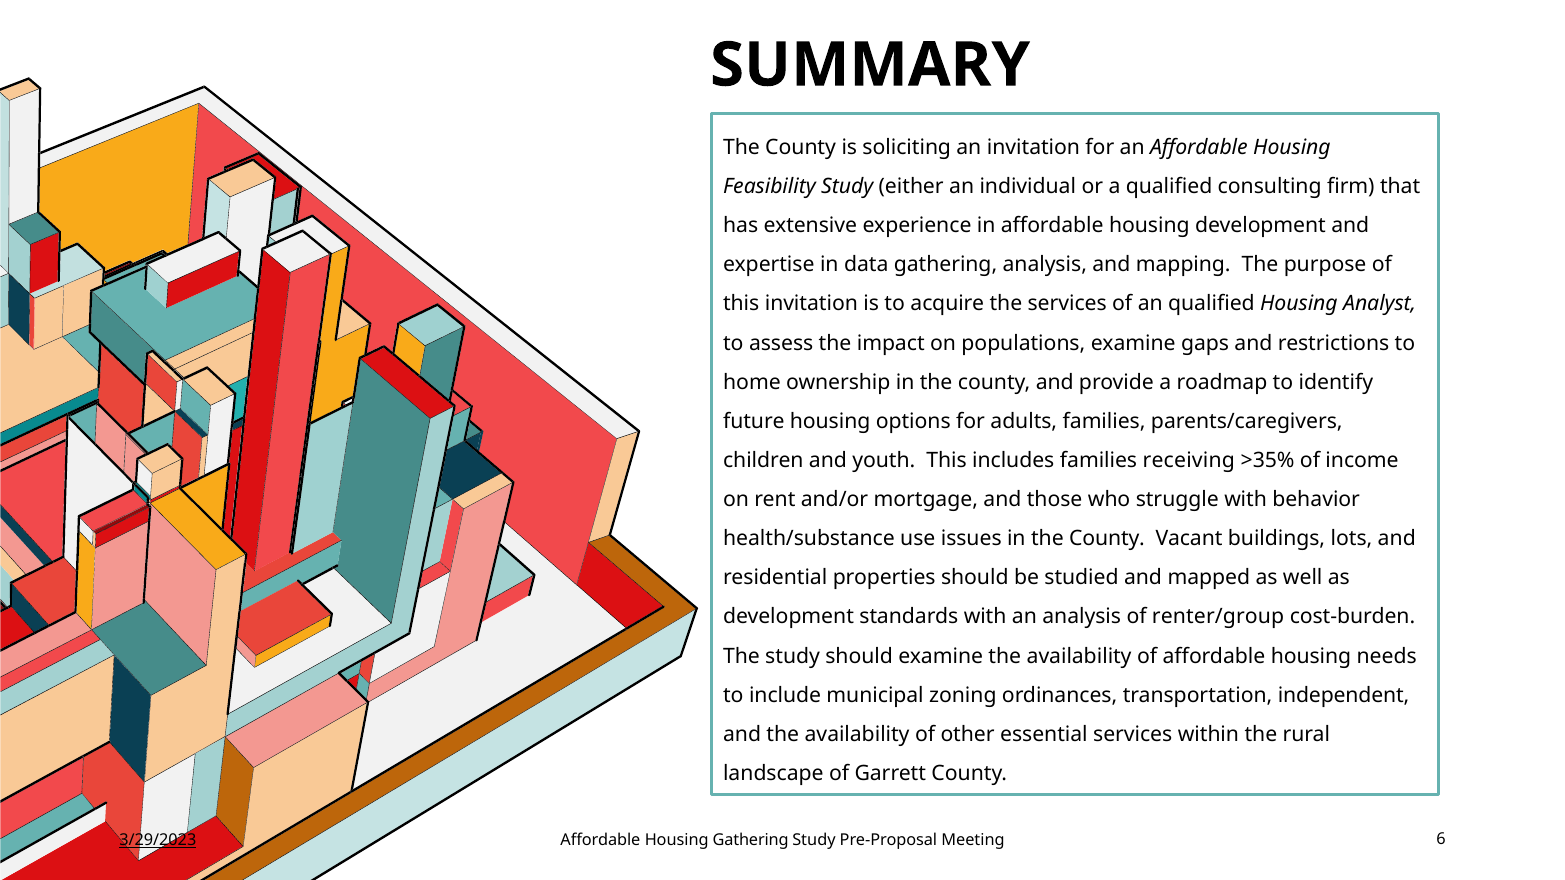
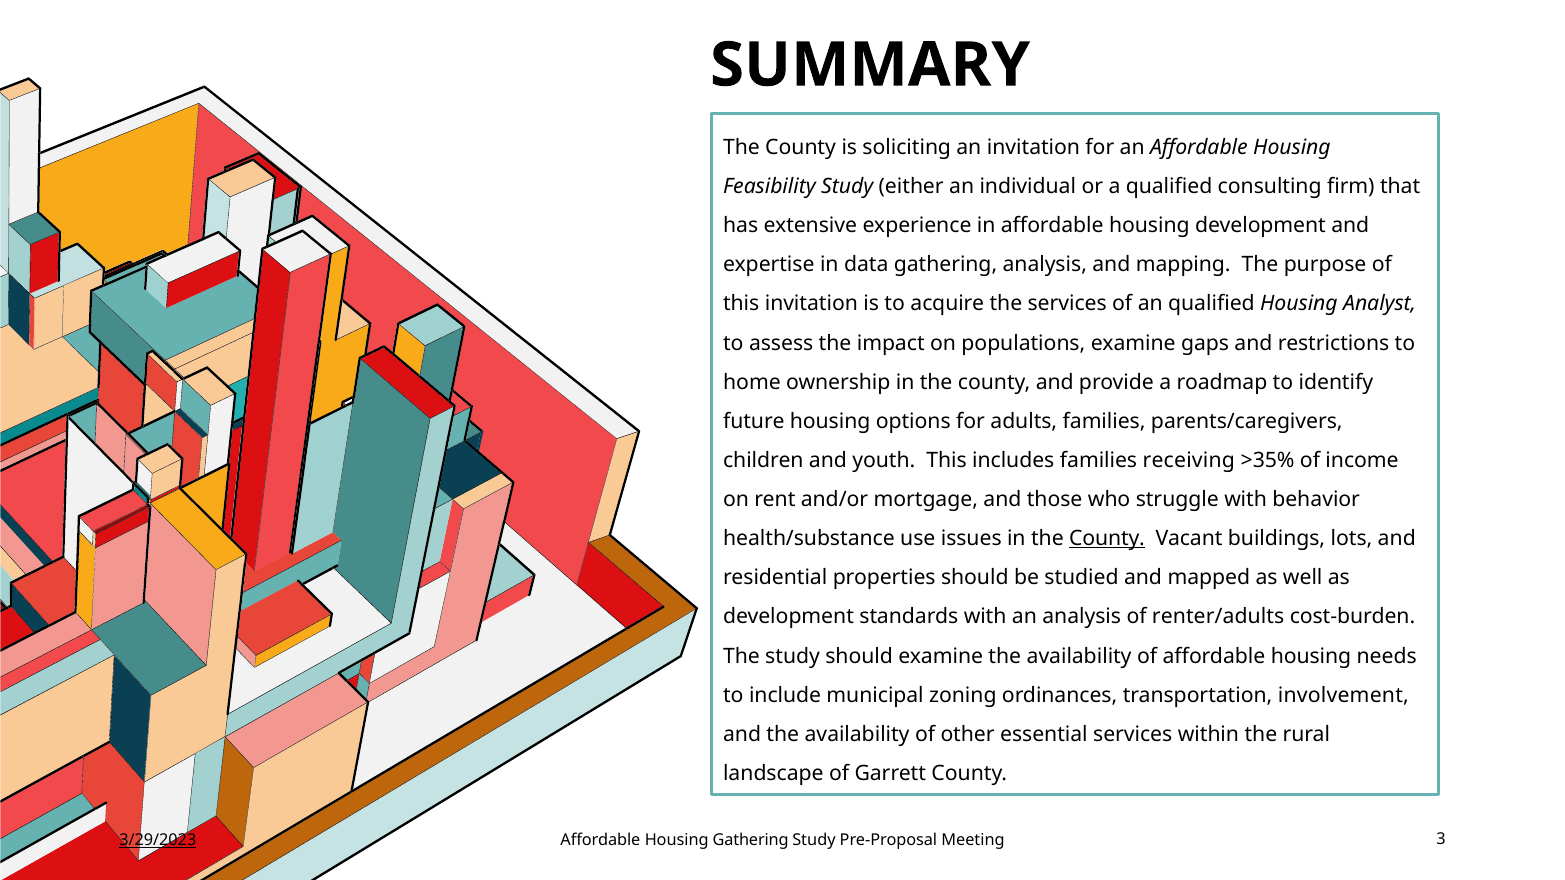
County underline: none -> present (1107, 539)
renter/group: renter/group -> renter/adults (1218, 617)
independent: independent -> involvement (1343, 695)
6: 6 -> 3 (1441, 839)
